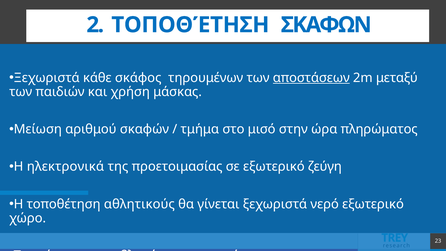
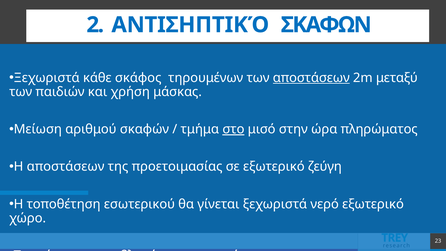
2 ΤΟΠΟΘΈΤΗΣΗ: ΤΟΠΟΘΈΤΗΣΗ -> ΑΝΤΙΣΗΠΤΙΚΌ (190, 25)
στο underline: none -> present (233, 129)
Η ηλεκτρονικά: ηλεκτρονικά -> αποστάσεων (66, 167)
αθλητικούς: αθλητικούς -> εσωτερικού (139, 204)
